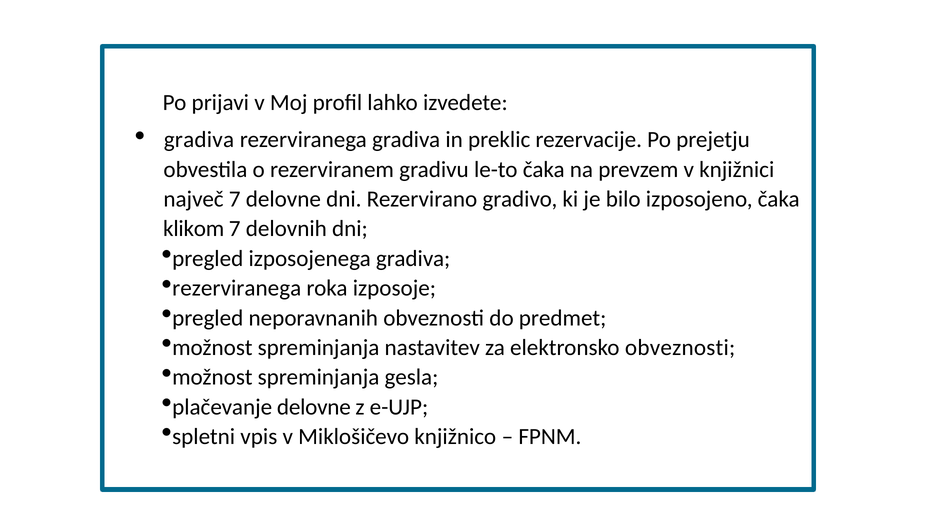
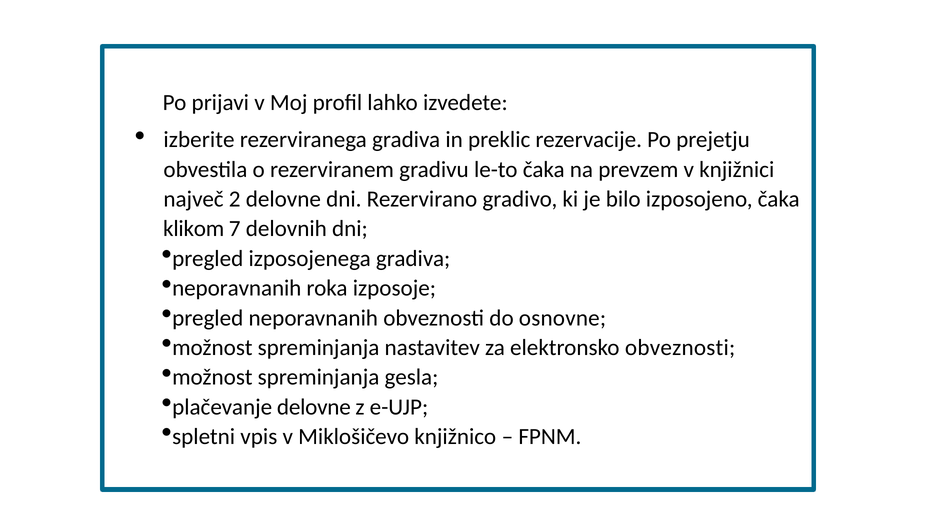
gradiva: gradiva -> izberite (199, 140)
največ 7: 7 -> 2 (235, 199)
rezerviranega: rezerviranega -> neporavnanih (237, 288)
predmet: predmet -> osnovne (562, 318)
